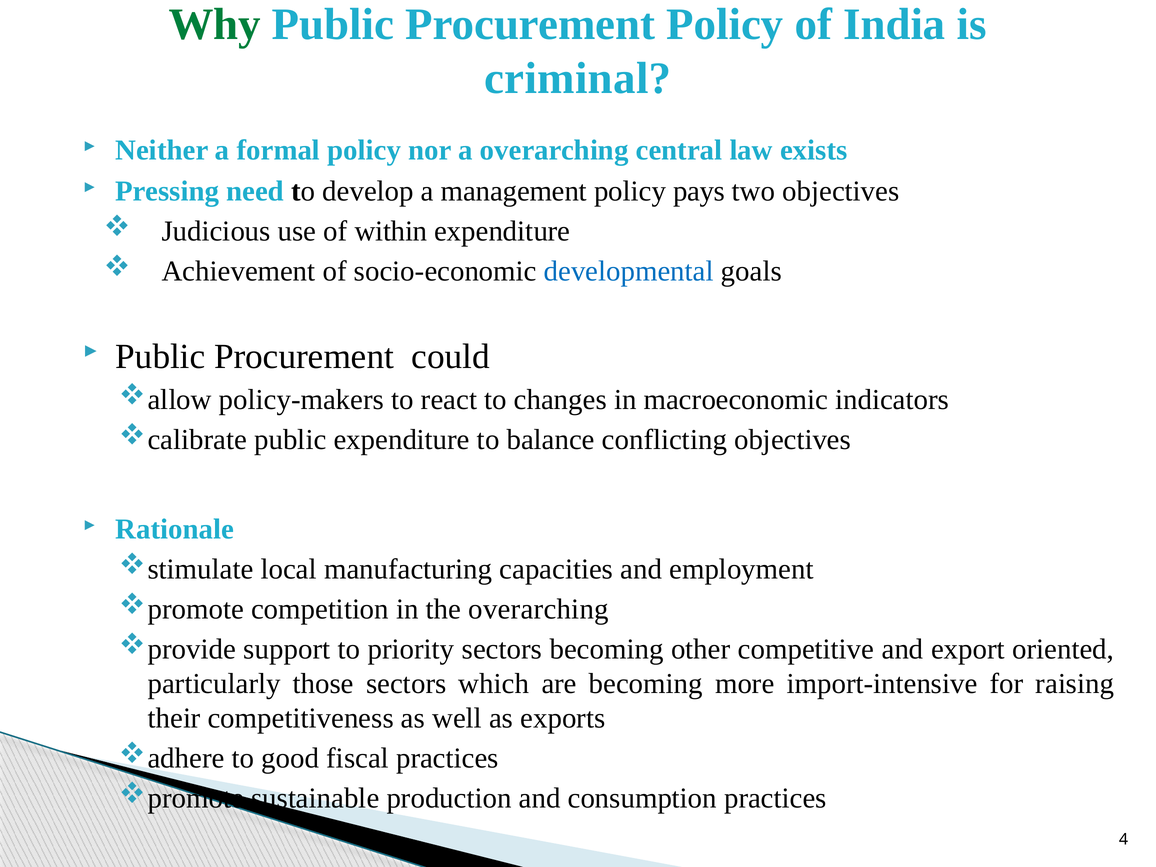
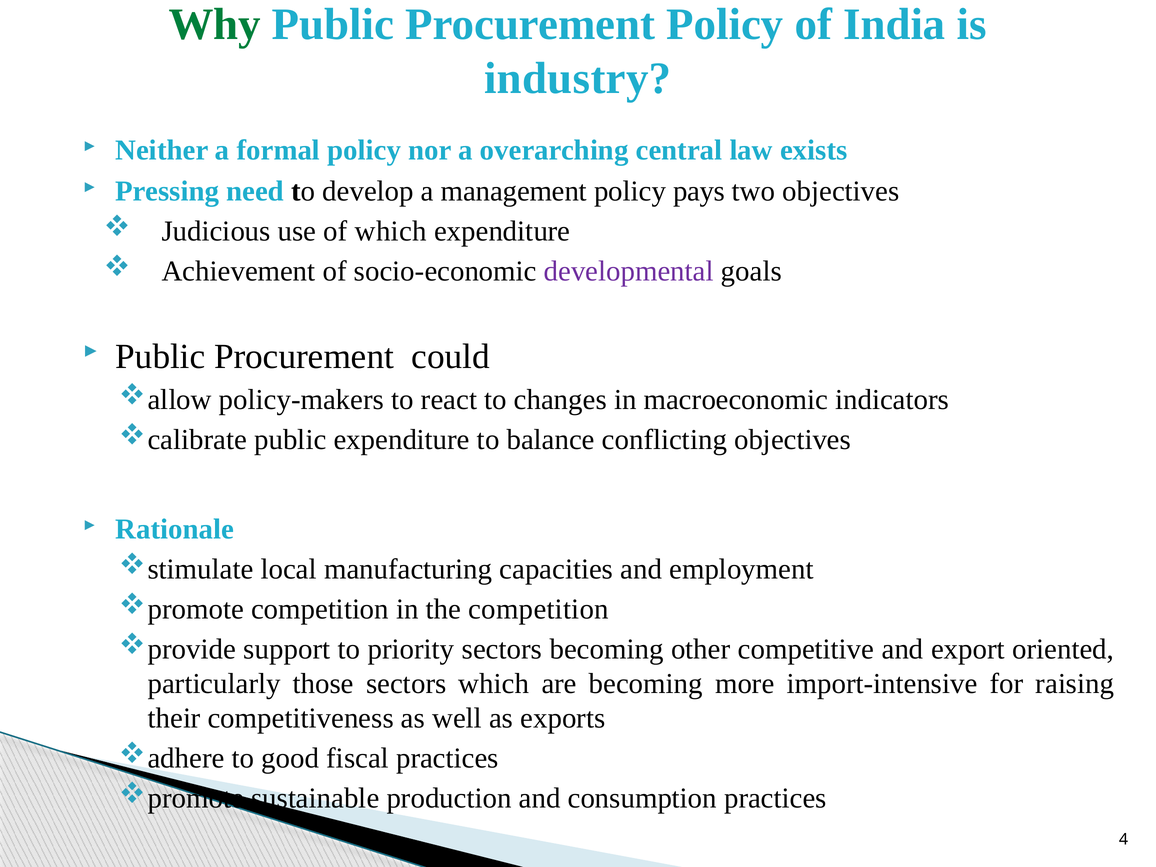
criminal: criminal -> industry (578, 78)
of within: within -> which (391, 231)
developmental colour: blue -> purple (629, 271)
the overarching: overarching -> competition (539, 609)
